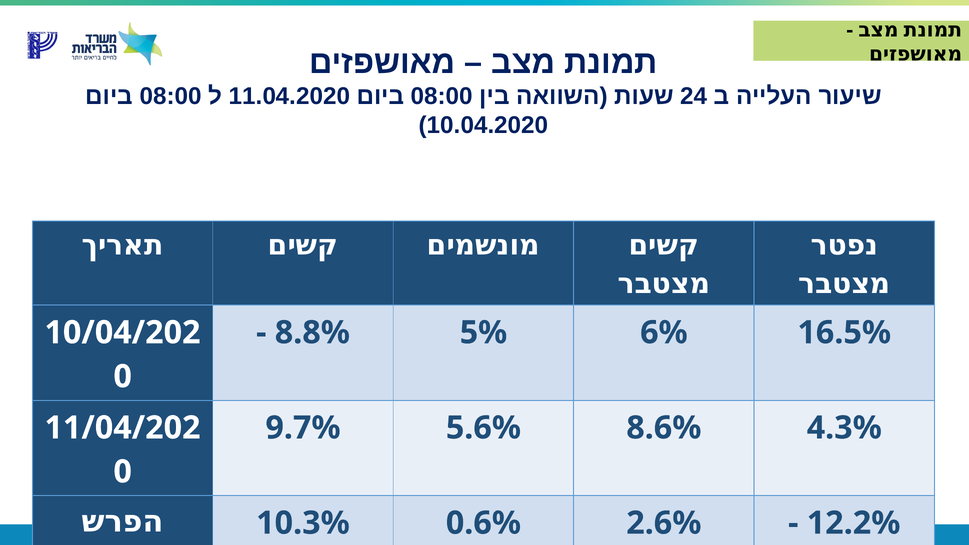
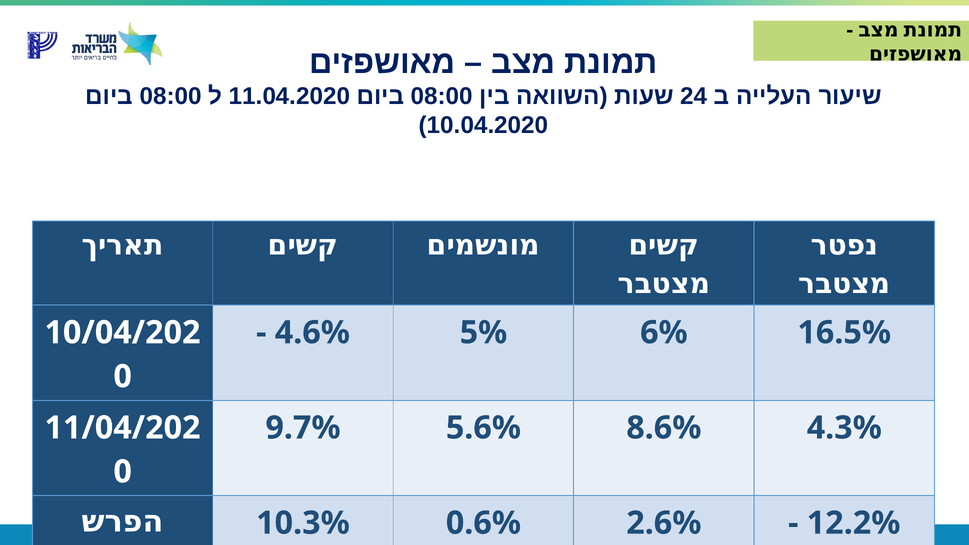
8.8%: 8.8% -> 4.6% (312, 333)
